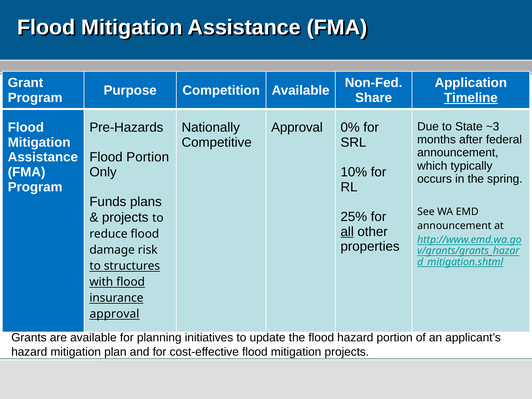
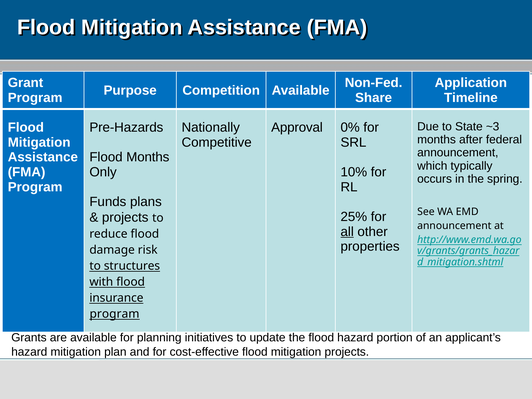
Timeline underline: present -> none (471, 98)
Flood Portion: Portion -> Months (148, 157)
approval: approval -> program (114, 314)
